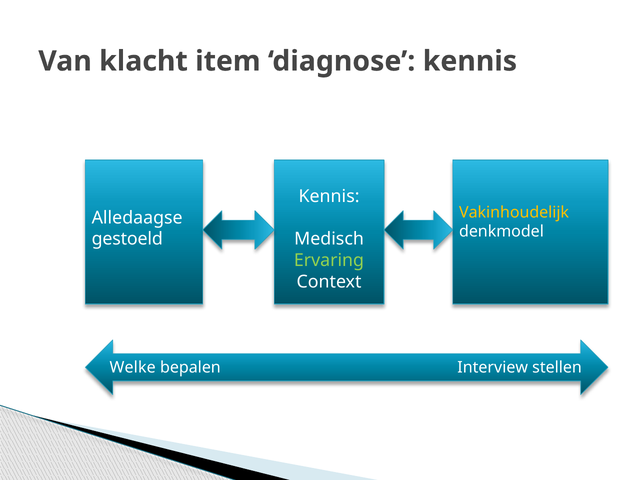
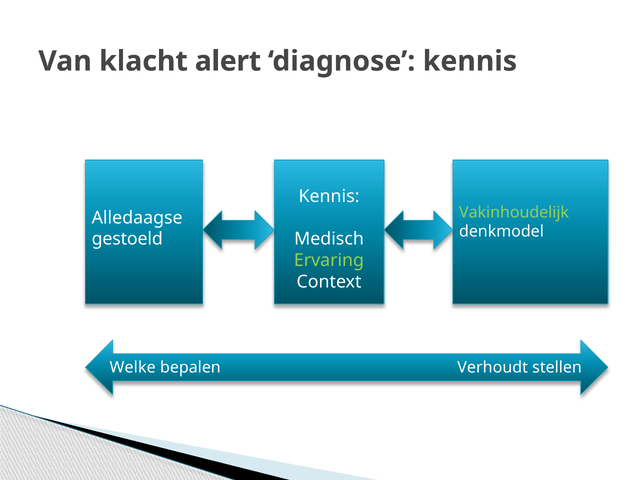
item: item -> alert (228, 61)
Vakinhoudelijk colour: yellow -> light green (514, 212)
Interview: Interview -> Verhoudt (493, 367)
